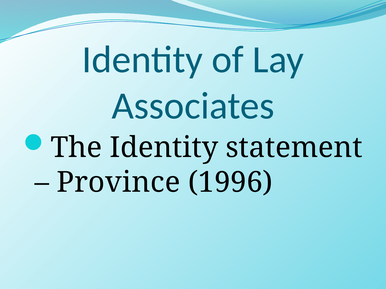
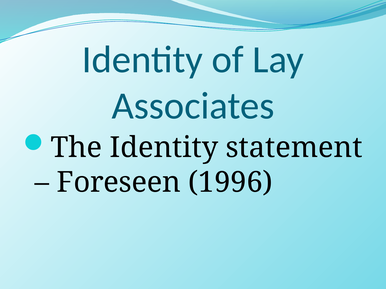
Province: Province -> Foreseen (119, 183)
